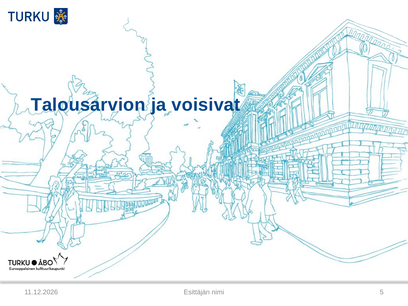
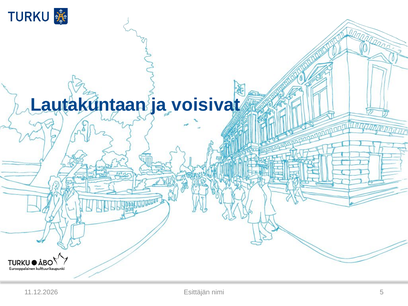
Talousarvion: Talousarvion -> Lautakuntaan (88, 105)
